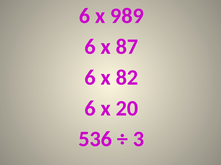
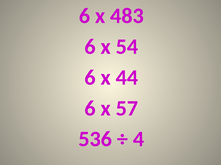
989: 989 -> 483 (127, 16)
87: 87 -> 54 (127, 47)
82: 82 -> 44 (127, 78)
20: 20 -> 57 (127, 109)
3: 3 -> 4 (139, 140)
